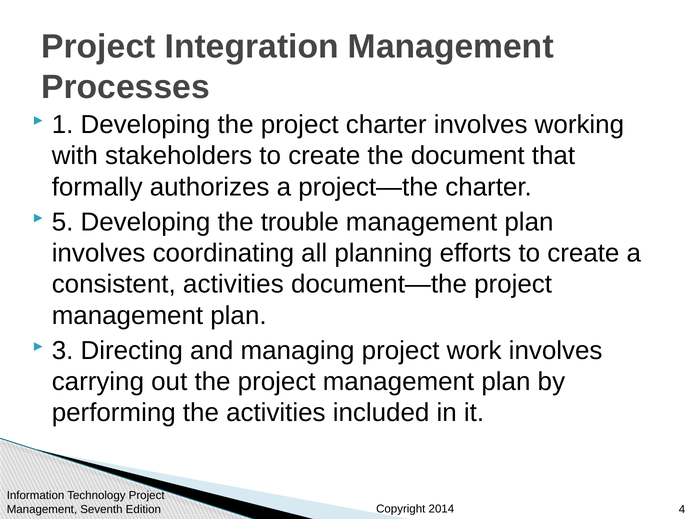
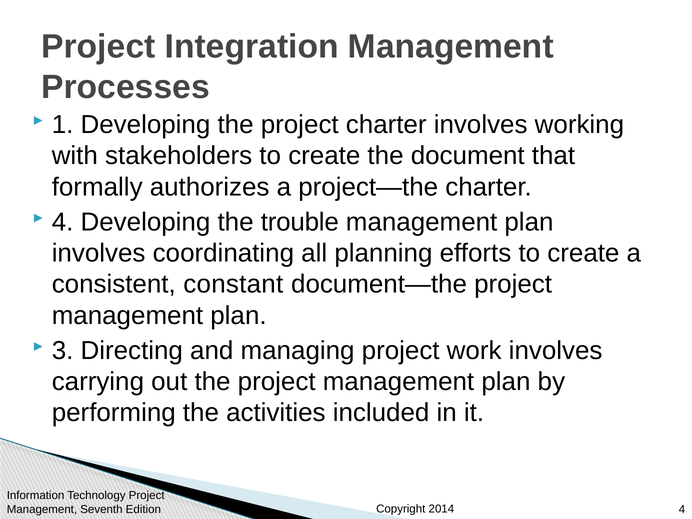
5: 5 -> 4 (63, 222)
consistent activities: activities -> constant (233, 284)
